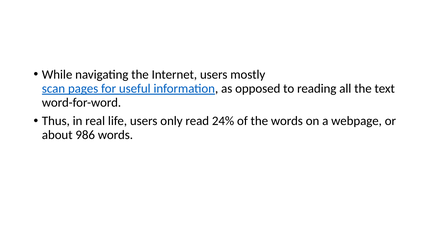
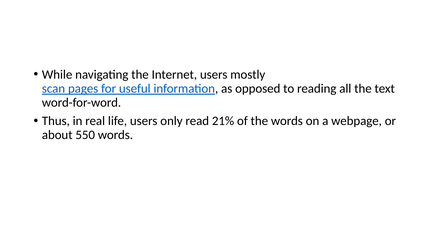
24%: 24% -> 21% (223, 121)
986: 986 -> 550 (85, 135)
